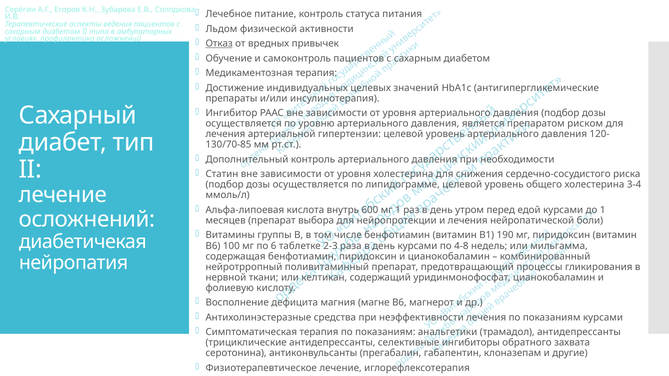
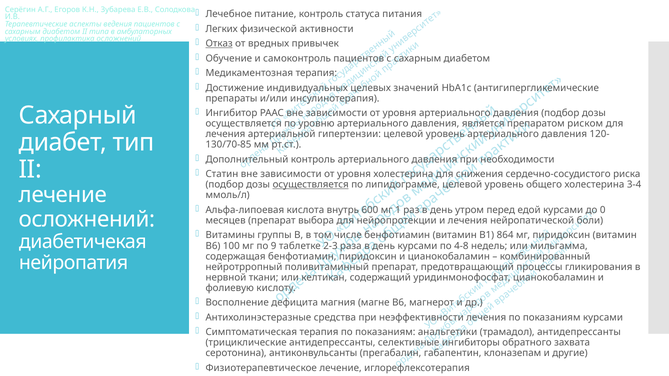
Льдом: Льдом -> Легких (222, 29)
осуществляется underline: none -> present (311, 185)
1: 1 -> 0 (603, 210)
190: 190 -> 864 (505, 235)
6: 6 -> 9 (274, 246)
